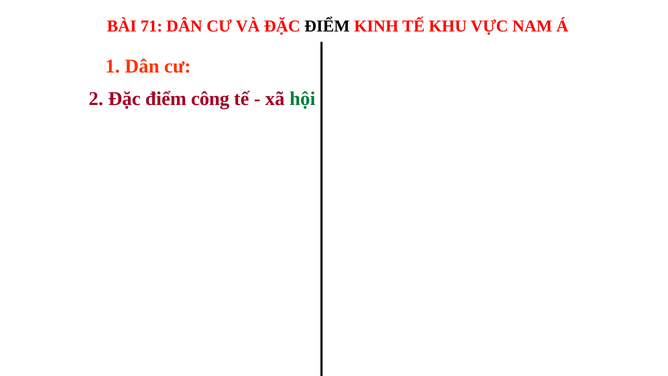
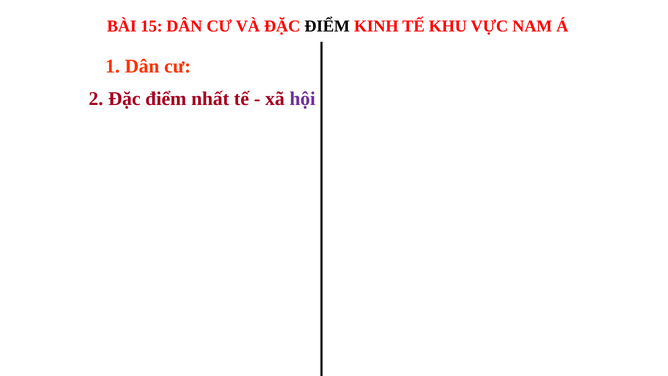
71: 71 -> 15 (152, 26)
công: công -> nhất (210, 99)
hội colour: green -> purple (302, 99)
